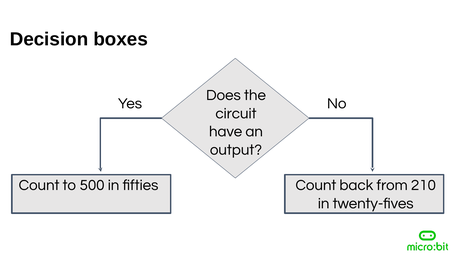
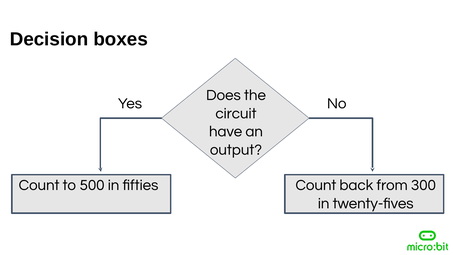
210: 210 -> 300 (423, 185)
